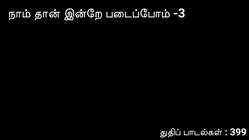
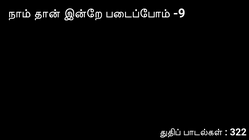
-3: -3 -> -9 (179, 13)
399: 399 -> 322 (238, 132)
